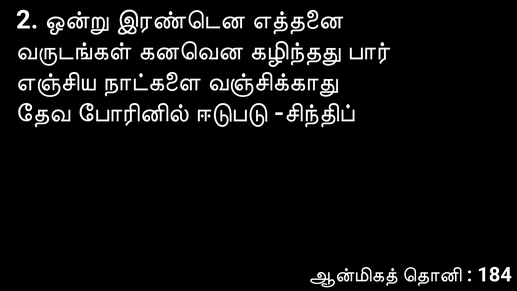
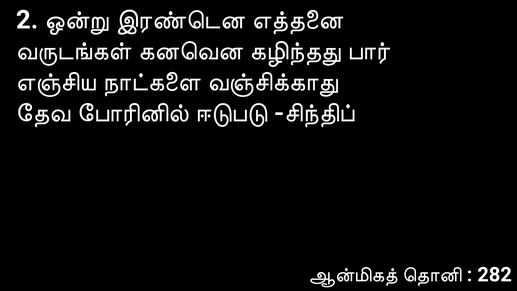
184: 184 -> 282 (495, 275)
